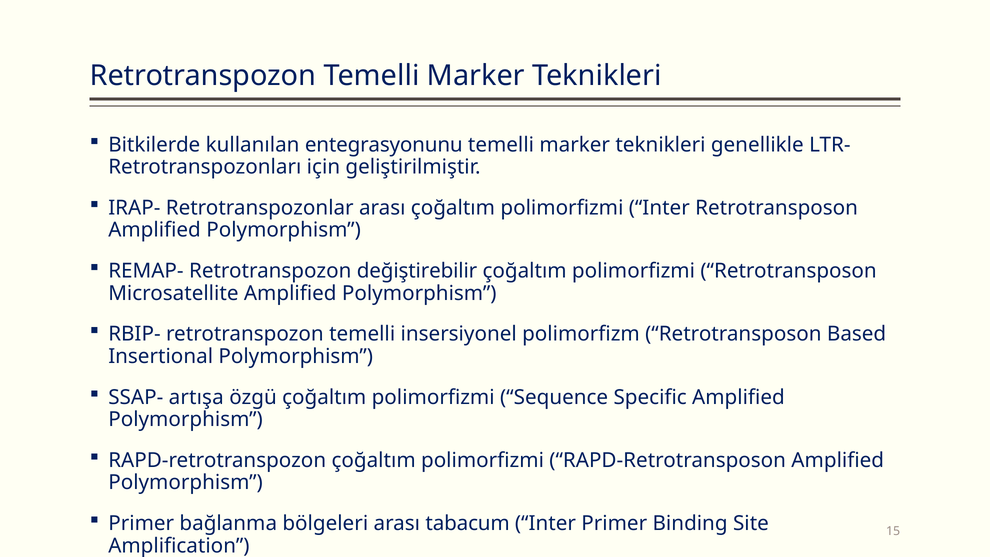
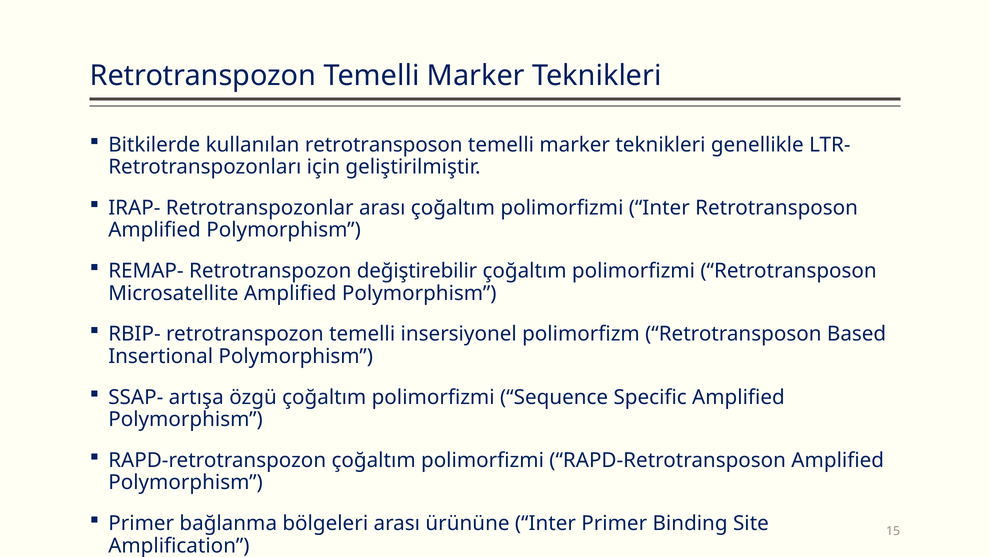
kullanılan entegrasyonunu: entegrasyonunu -> retrotransposon (384, 145)
tabacum: tabacum -> ürününe (468, 523)
